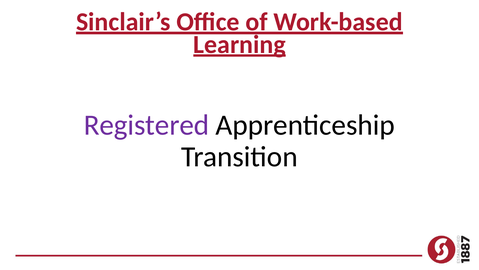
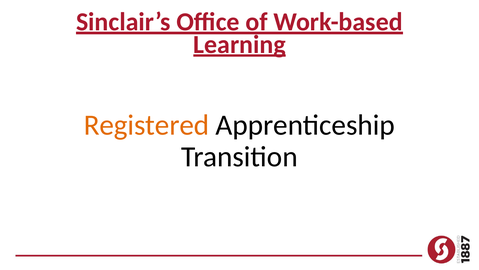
Registered colour: purple -> orange (146, 125)
